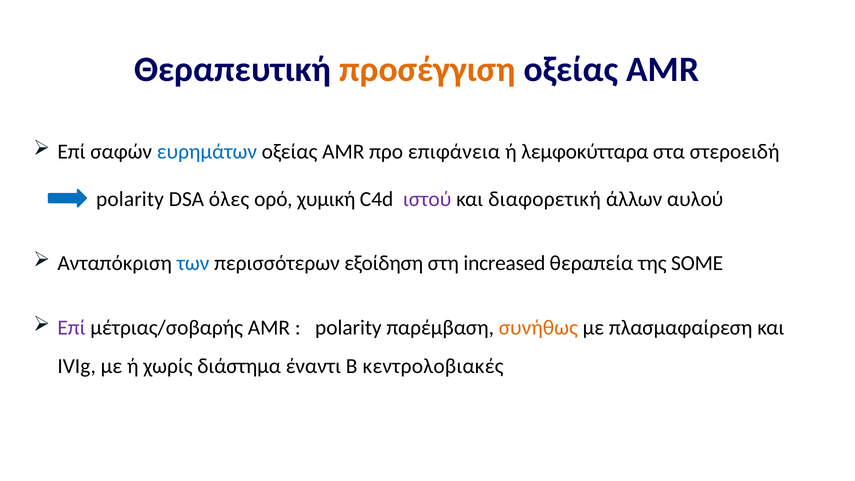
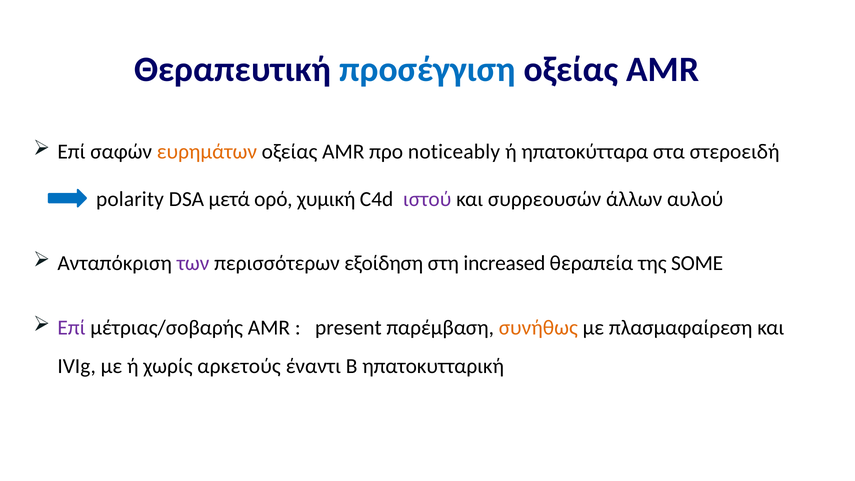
προσέγγιση colour: orange -> blue (427, 69)
ευρημάτων colour: blue -> orange (207, 152)
επιφάνεια: επιφάνεια -> noticeably (454, 152)
λεμφοκύτταρα: λεμφοκύτταρα -> ηπατοκύτταρα (585, 152)
όλες: όλες -> μετά (229, 199)
διαφορετική: διαφορετική -> συρρεουσών (545, 199)
των colour: blue -> purple (193, 263)
polarity: polarity -> present (348, 328)
διάστημα: διάστημα -> αρκετούς (239, 366)
κεντρολοβιακές: κεντρολοβιακές -> ηπατοκυτταρική (433, 366)
